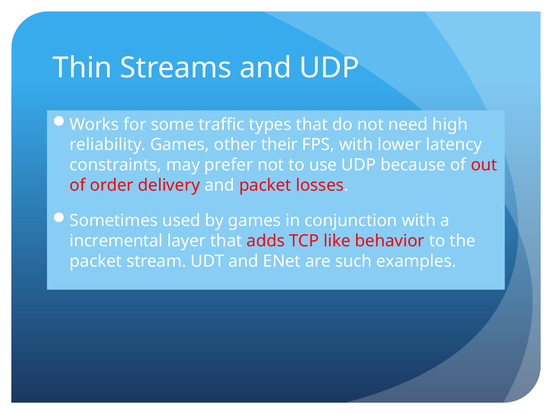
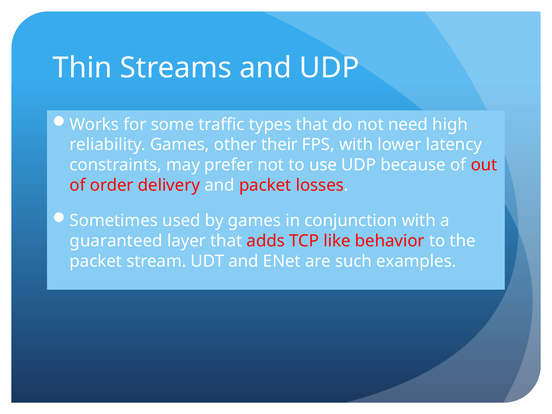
incremental: incremental -> guaranteed (116, 241)
